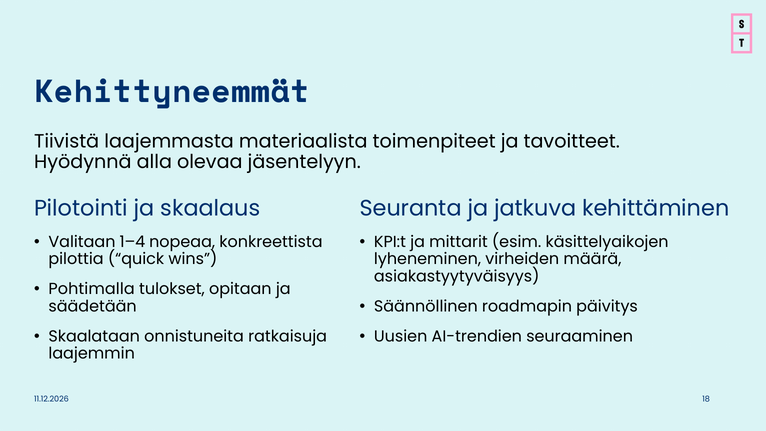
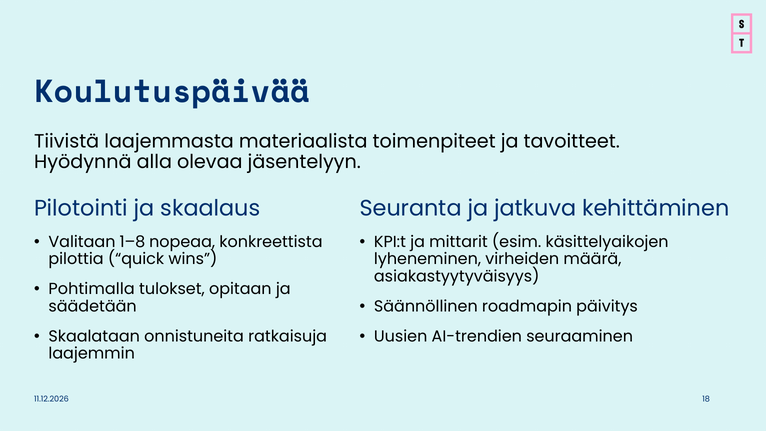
Kehittyneemmät: Kehittyneemmät -> Koulutuspäivää (172, 92)
1–4: 1–4 -> 1–8 (132, 242)
